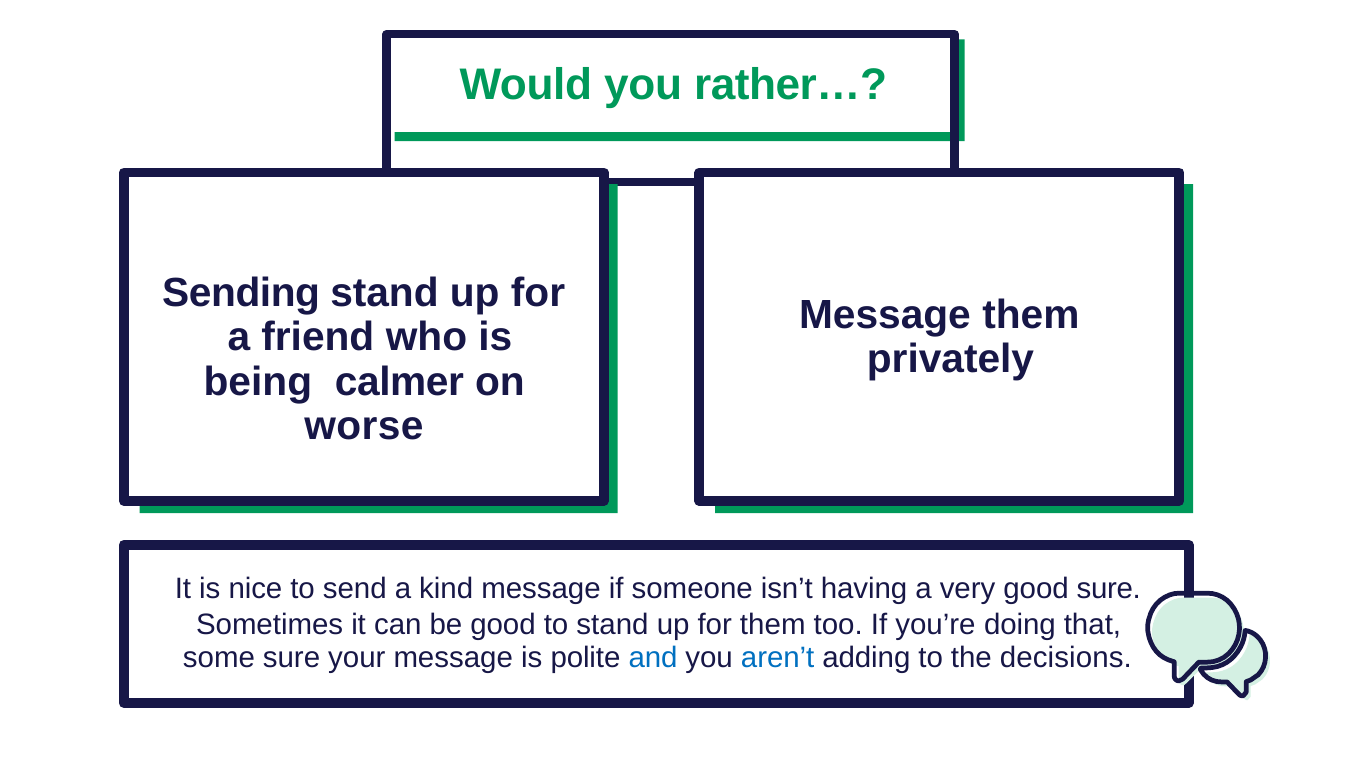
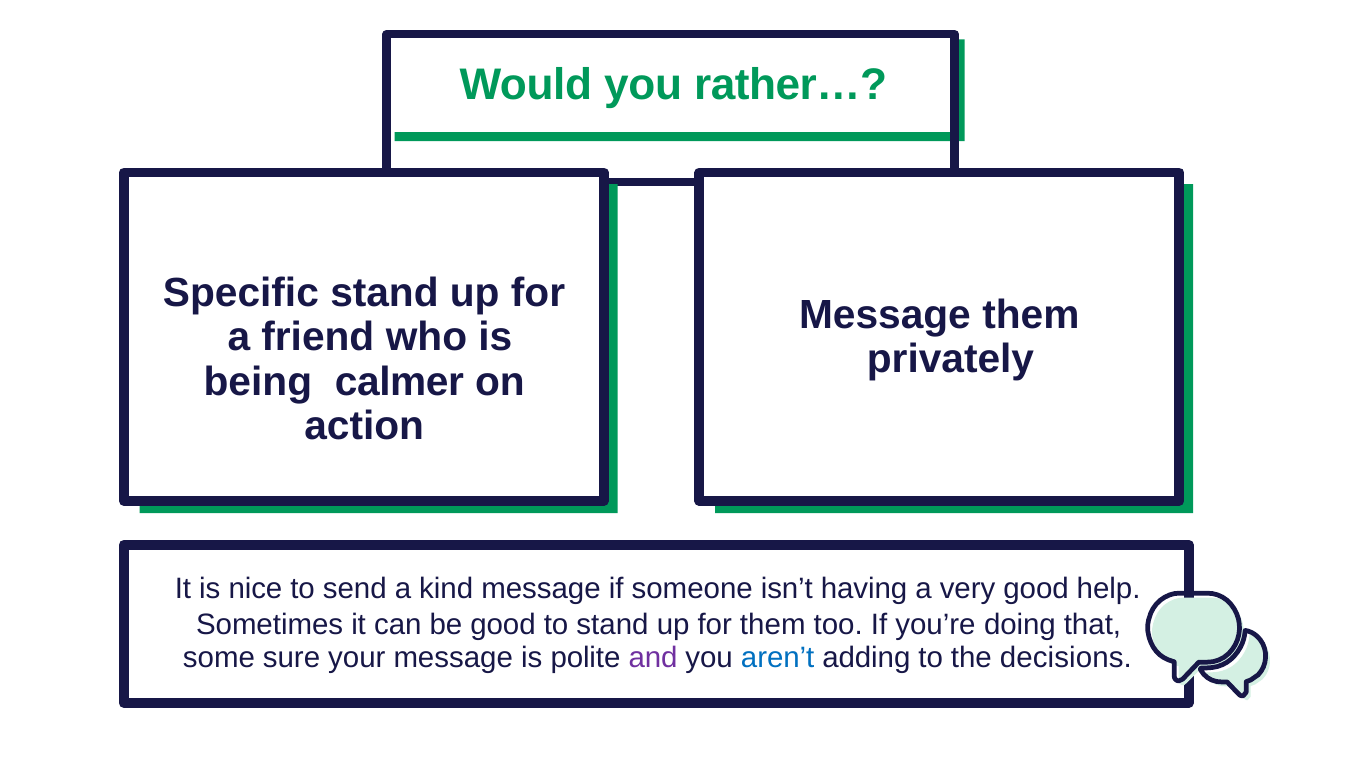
Sending: Sending -> Specific (241, 293)
worse: worse -> action (364, 426)
good sure: sure -> help (1109, 589)
and colour: blue -> purple (653, 658)
